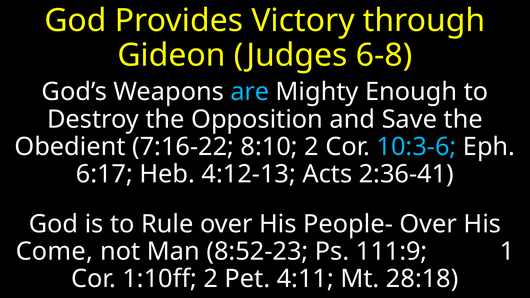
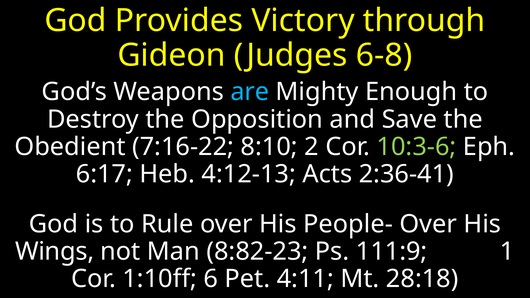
10:3-6 colour: light blue -> light green (416, 147)
Come: Come -> Wings (55, 251)
8:52-23: 8:52-23 -> 8:82-23 (257, 251)
1:10ff 2: 2 -> 6 (211, 279)
